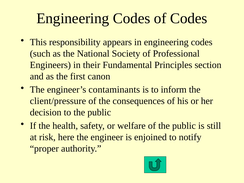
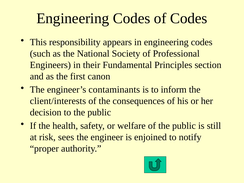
client/pressure: client/pressure -> client/interests (58, 101)
here: here -> sees (66, 137)
